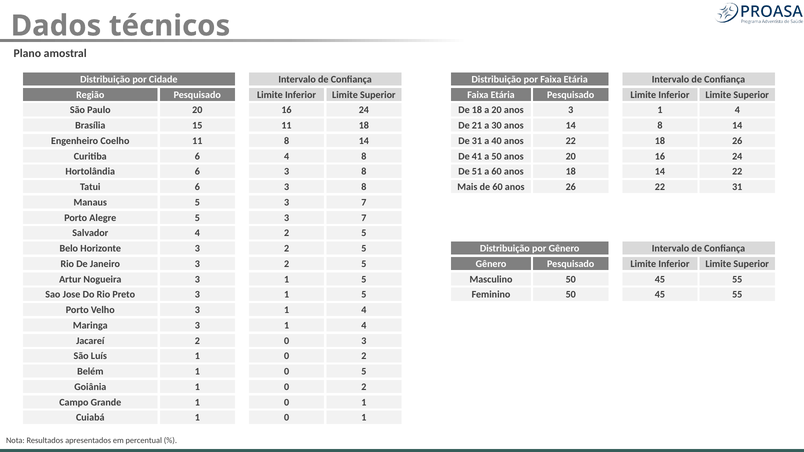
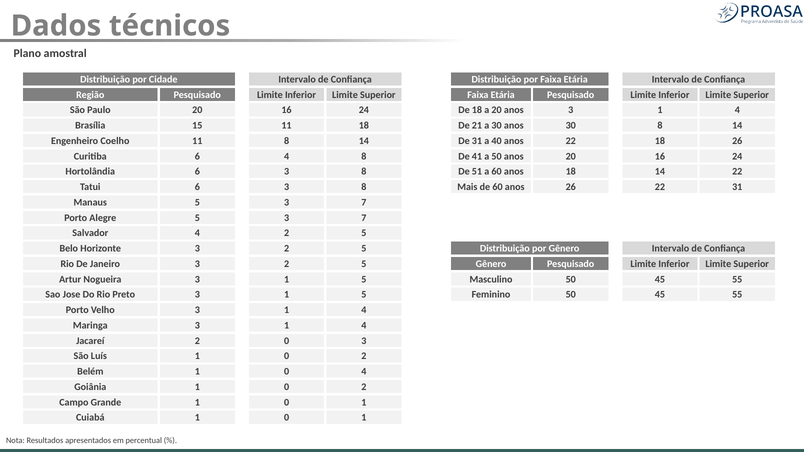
anos 14: 14 -> 30 (571, 126)
0 5: 5 -> 4 (364, 372)
